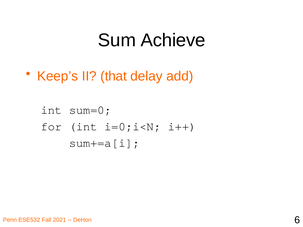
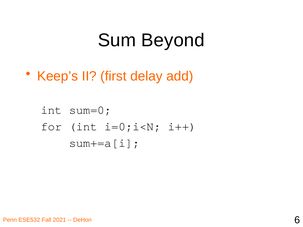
Achieve: Achieve -> Beyond (173, 40)
that: that -> first (114, 76)
